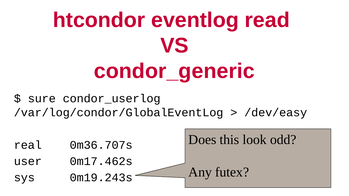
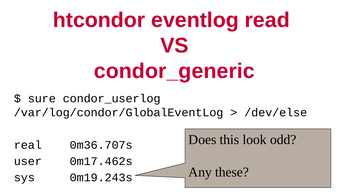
/dev/easy: /dev/easy -> /dev/else (276, 113)
futex: futex -> these (232, 173)
